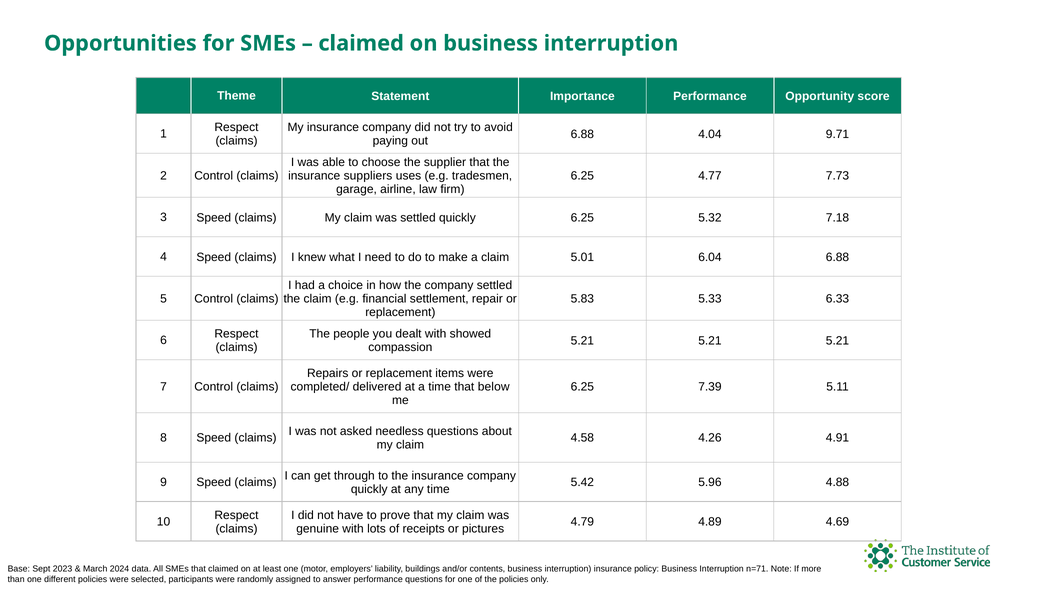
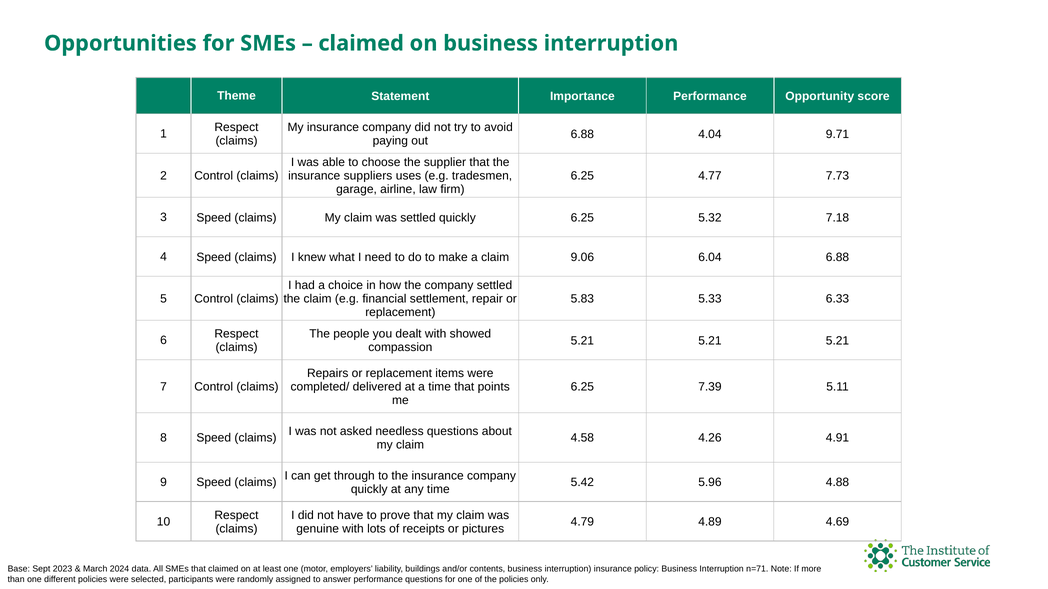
5.01: 5.01 -> 9.06 (582, 257)
below: below -> points (494, 387)
